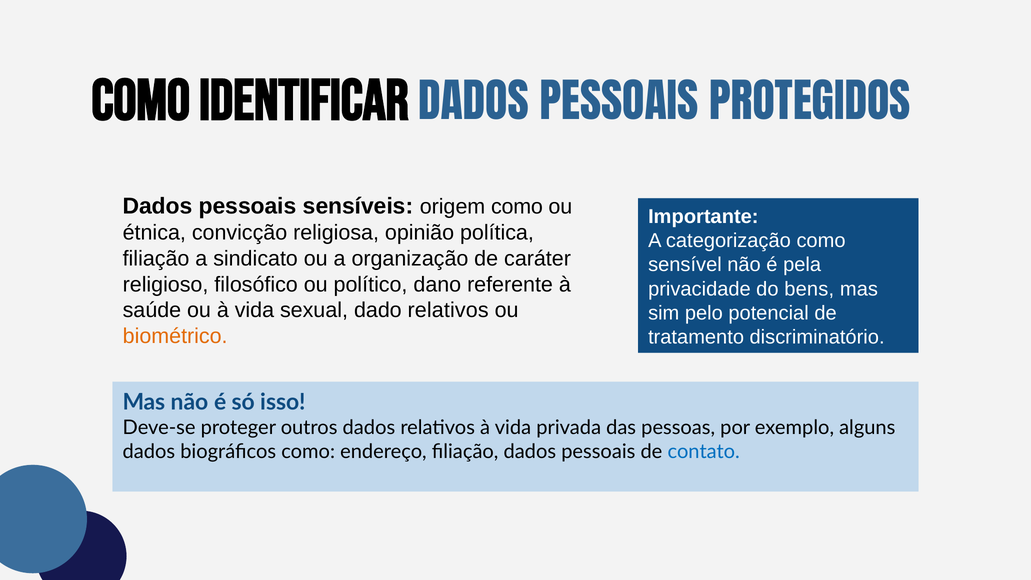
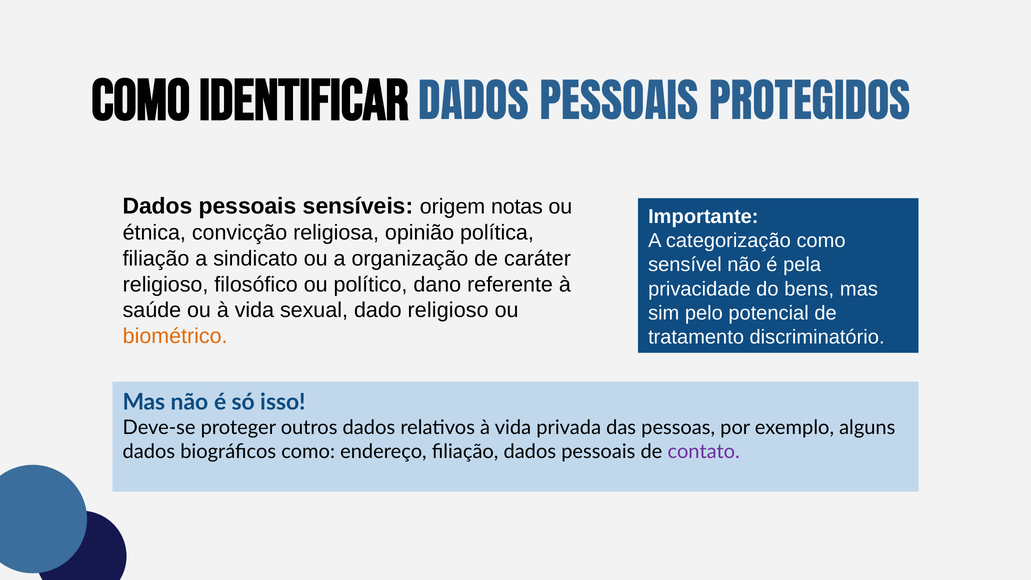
origem como: como -> notas (517, 207)
dado relativos: relativos -> religioso (448, 310)
contato colour: blue -> purple (704, 452)
